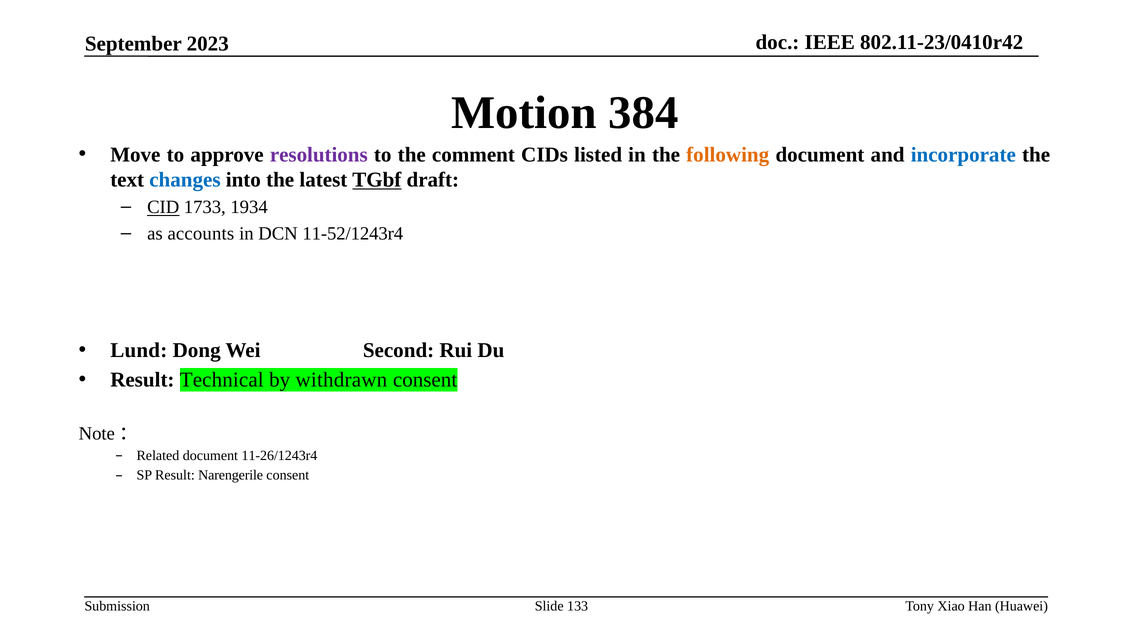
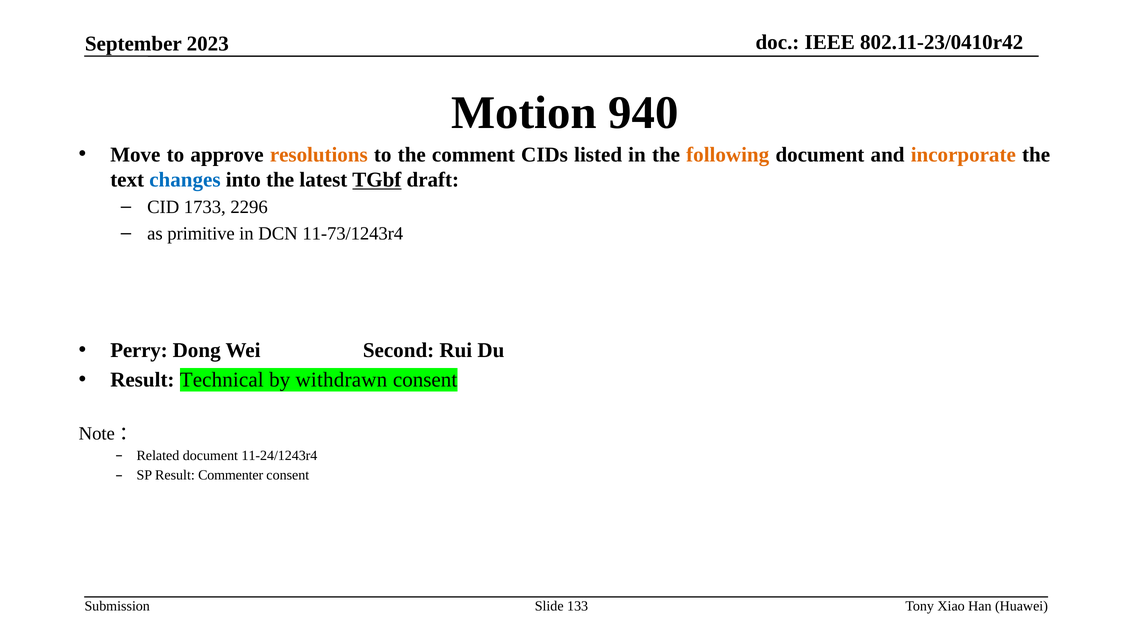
384: 384 -> 940 (643, 113)
resolutions colour: purple -> orange (319, 155)
incorporate colour: blue -> orange (963, 155)
CID underline: present -> none (163, 207)
1934: 1934 -> 2296 (249, 207)
accounts: accounts -> primitive (201, 233)
11-52/1243r4: 11-52/1243r4 -> 11-73/1243r4 (353, 233)
Lund: Lund -> Perry (139, 350)
11-26/1243r4: 11-26/1243r4 -> 11-24/1243r4 (279, 455)
Narengerile: Narengerile -> Commenter (231, 475)
